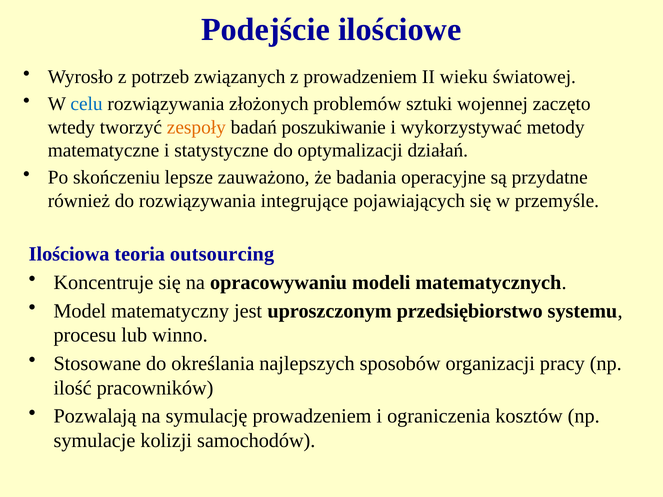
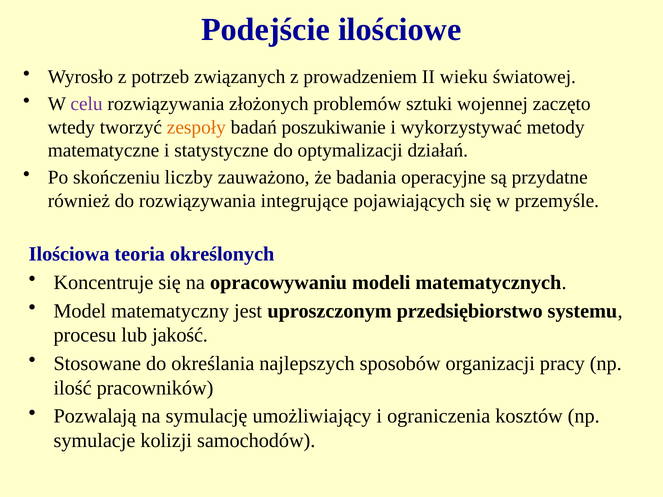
celu colour: blue -> purple (87, 104)
lepsze: lepsze -> liczby (189, 178)
outsourcing: outsourcing -> określonych (222, 254)
winno: winno -> jakość (180, 335)
symulację prowadzeniem: prowadzeniem -> umożliwiający (312, 416)
